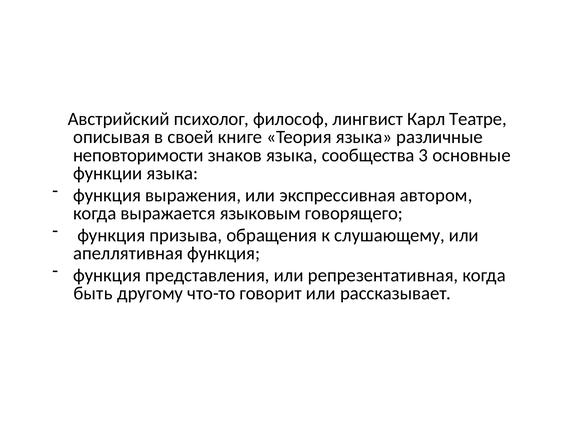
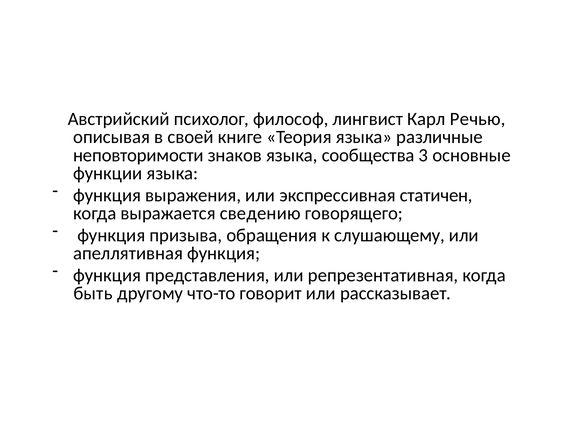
Театре: Театре -> Речью (478, 119)
автором: автором -> статичен (436, 195)
языковым: языковым -> сведению (260, 213)
